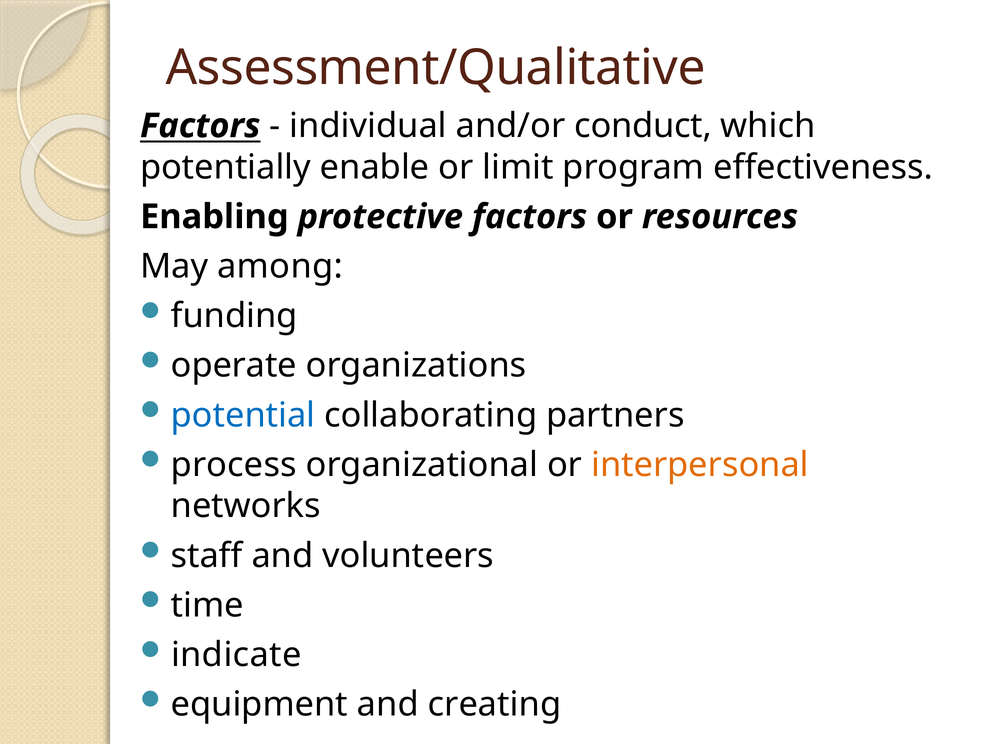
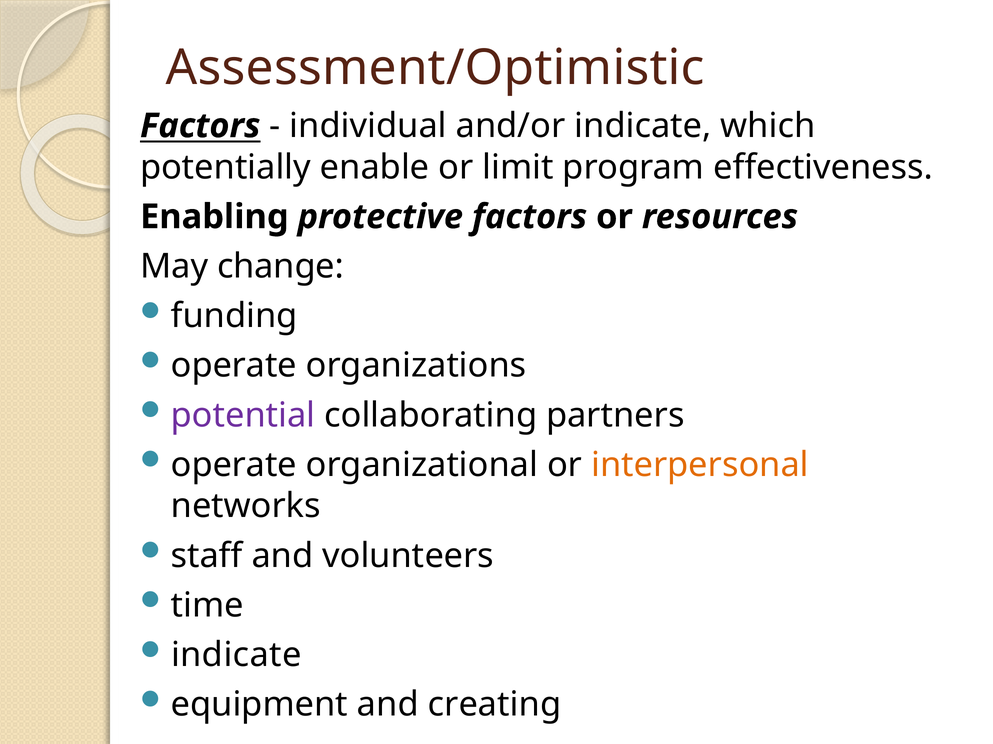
Assessment/Qualitative: Assessment/Qualitative -> Assessment/Optimistic (435, 68)
and/or conduct: conduct -> indicate (643, 126)
among: among -> change (280, 267)
potential colour: blue -> purple (243, 416)
process: process -> operate (234, 465)
